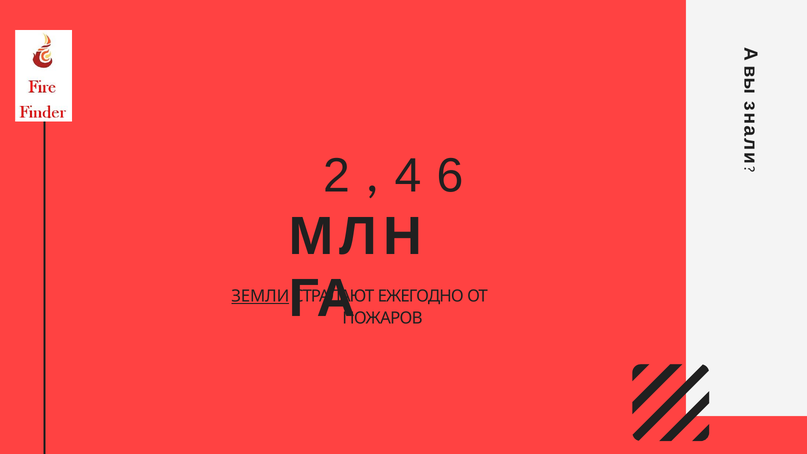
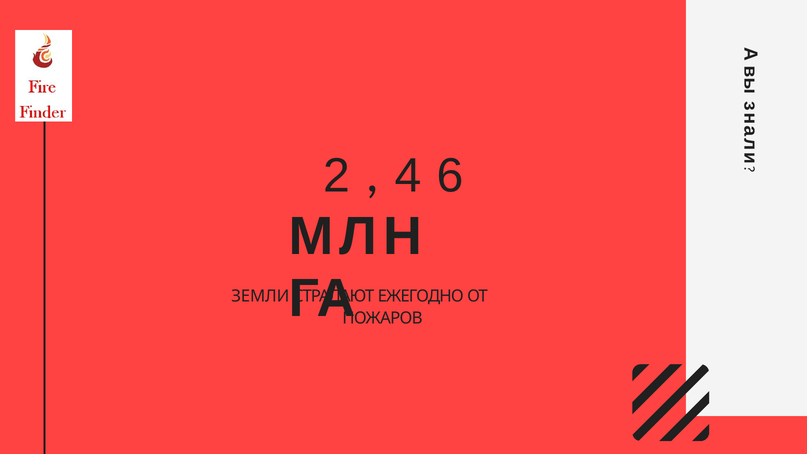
ЗЕМЛИ underline: present -> none (260, 296)
